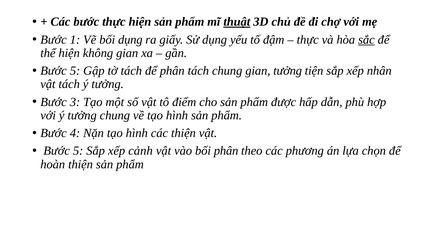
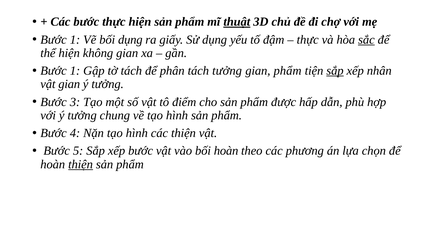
5: 5 -> 1 (75, 71)
tách chung: chung -> tưởng (227, 71)
gian tưởng: tưởng -> phẩm (288, 71)
sắp underline: none -> present (335, 71)
vật tách: tách -> gian (69, 84)
xếp cảnh: cảnh -> bước (141, 151)
bối phân: phân -> hoàn (226, 151)
thiện underline: none -> present (81, 164)
